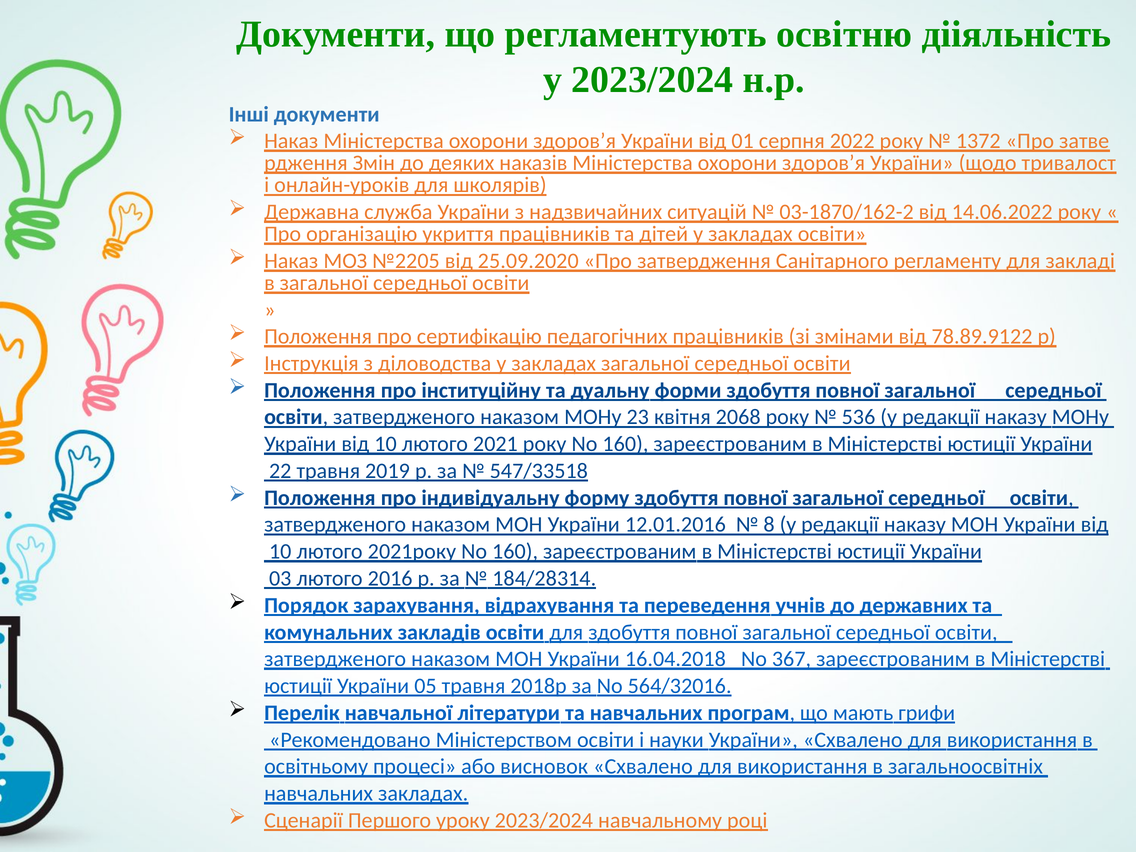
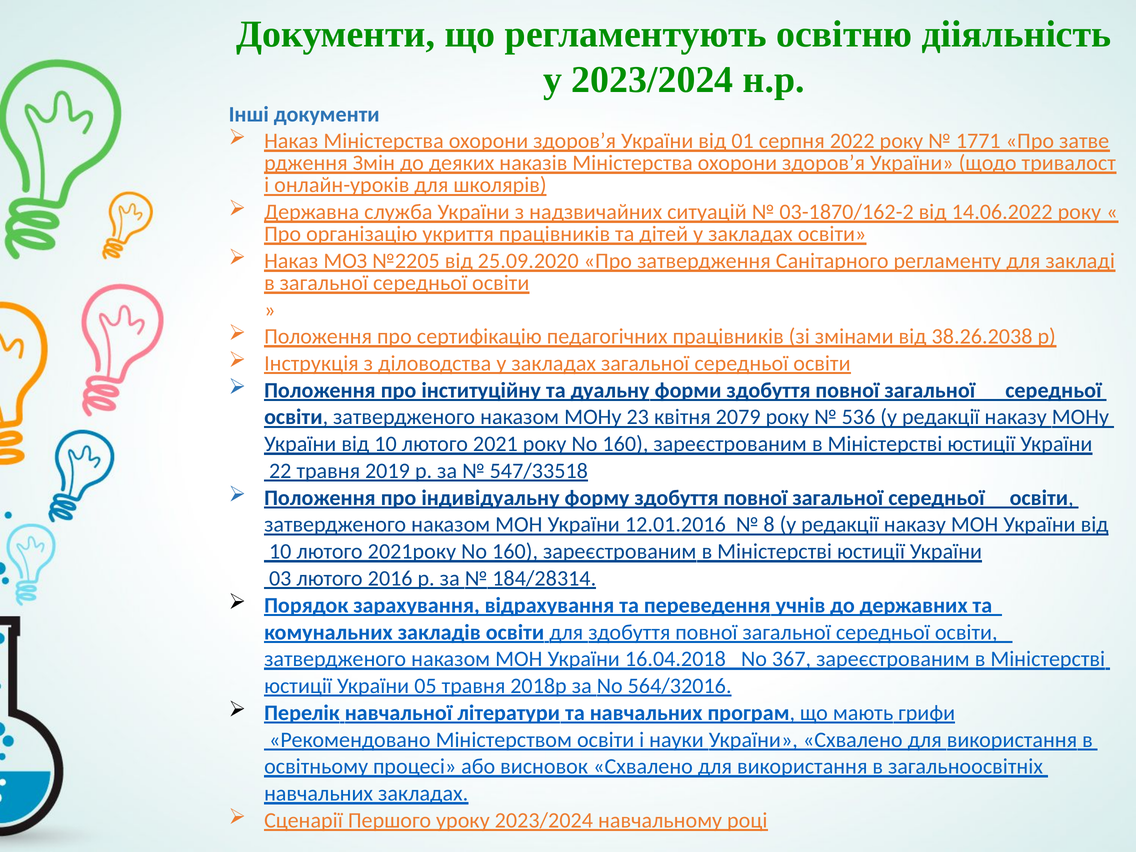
1372: 1372 -> 1771 (978, 141)
78.89.9122: 78.89.9122 -> 38.26.2038 (982, 337)
2068: 2068 -> 2079 (738, 417)
